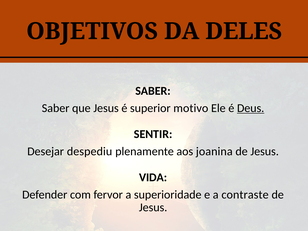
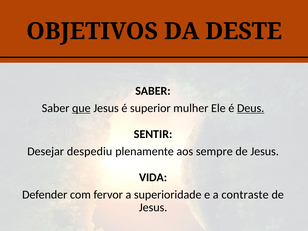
DELES: DELES -> DESTE (244, 31)
que underline: none -> present (81, 108)
motivo: motivo -> mulher (191, 108)
joanina: joanina -> sempre (214, 151)
